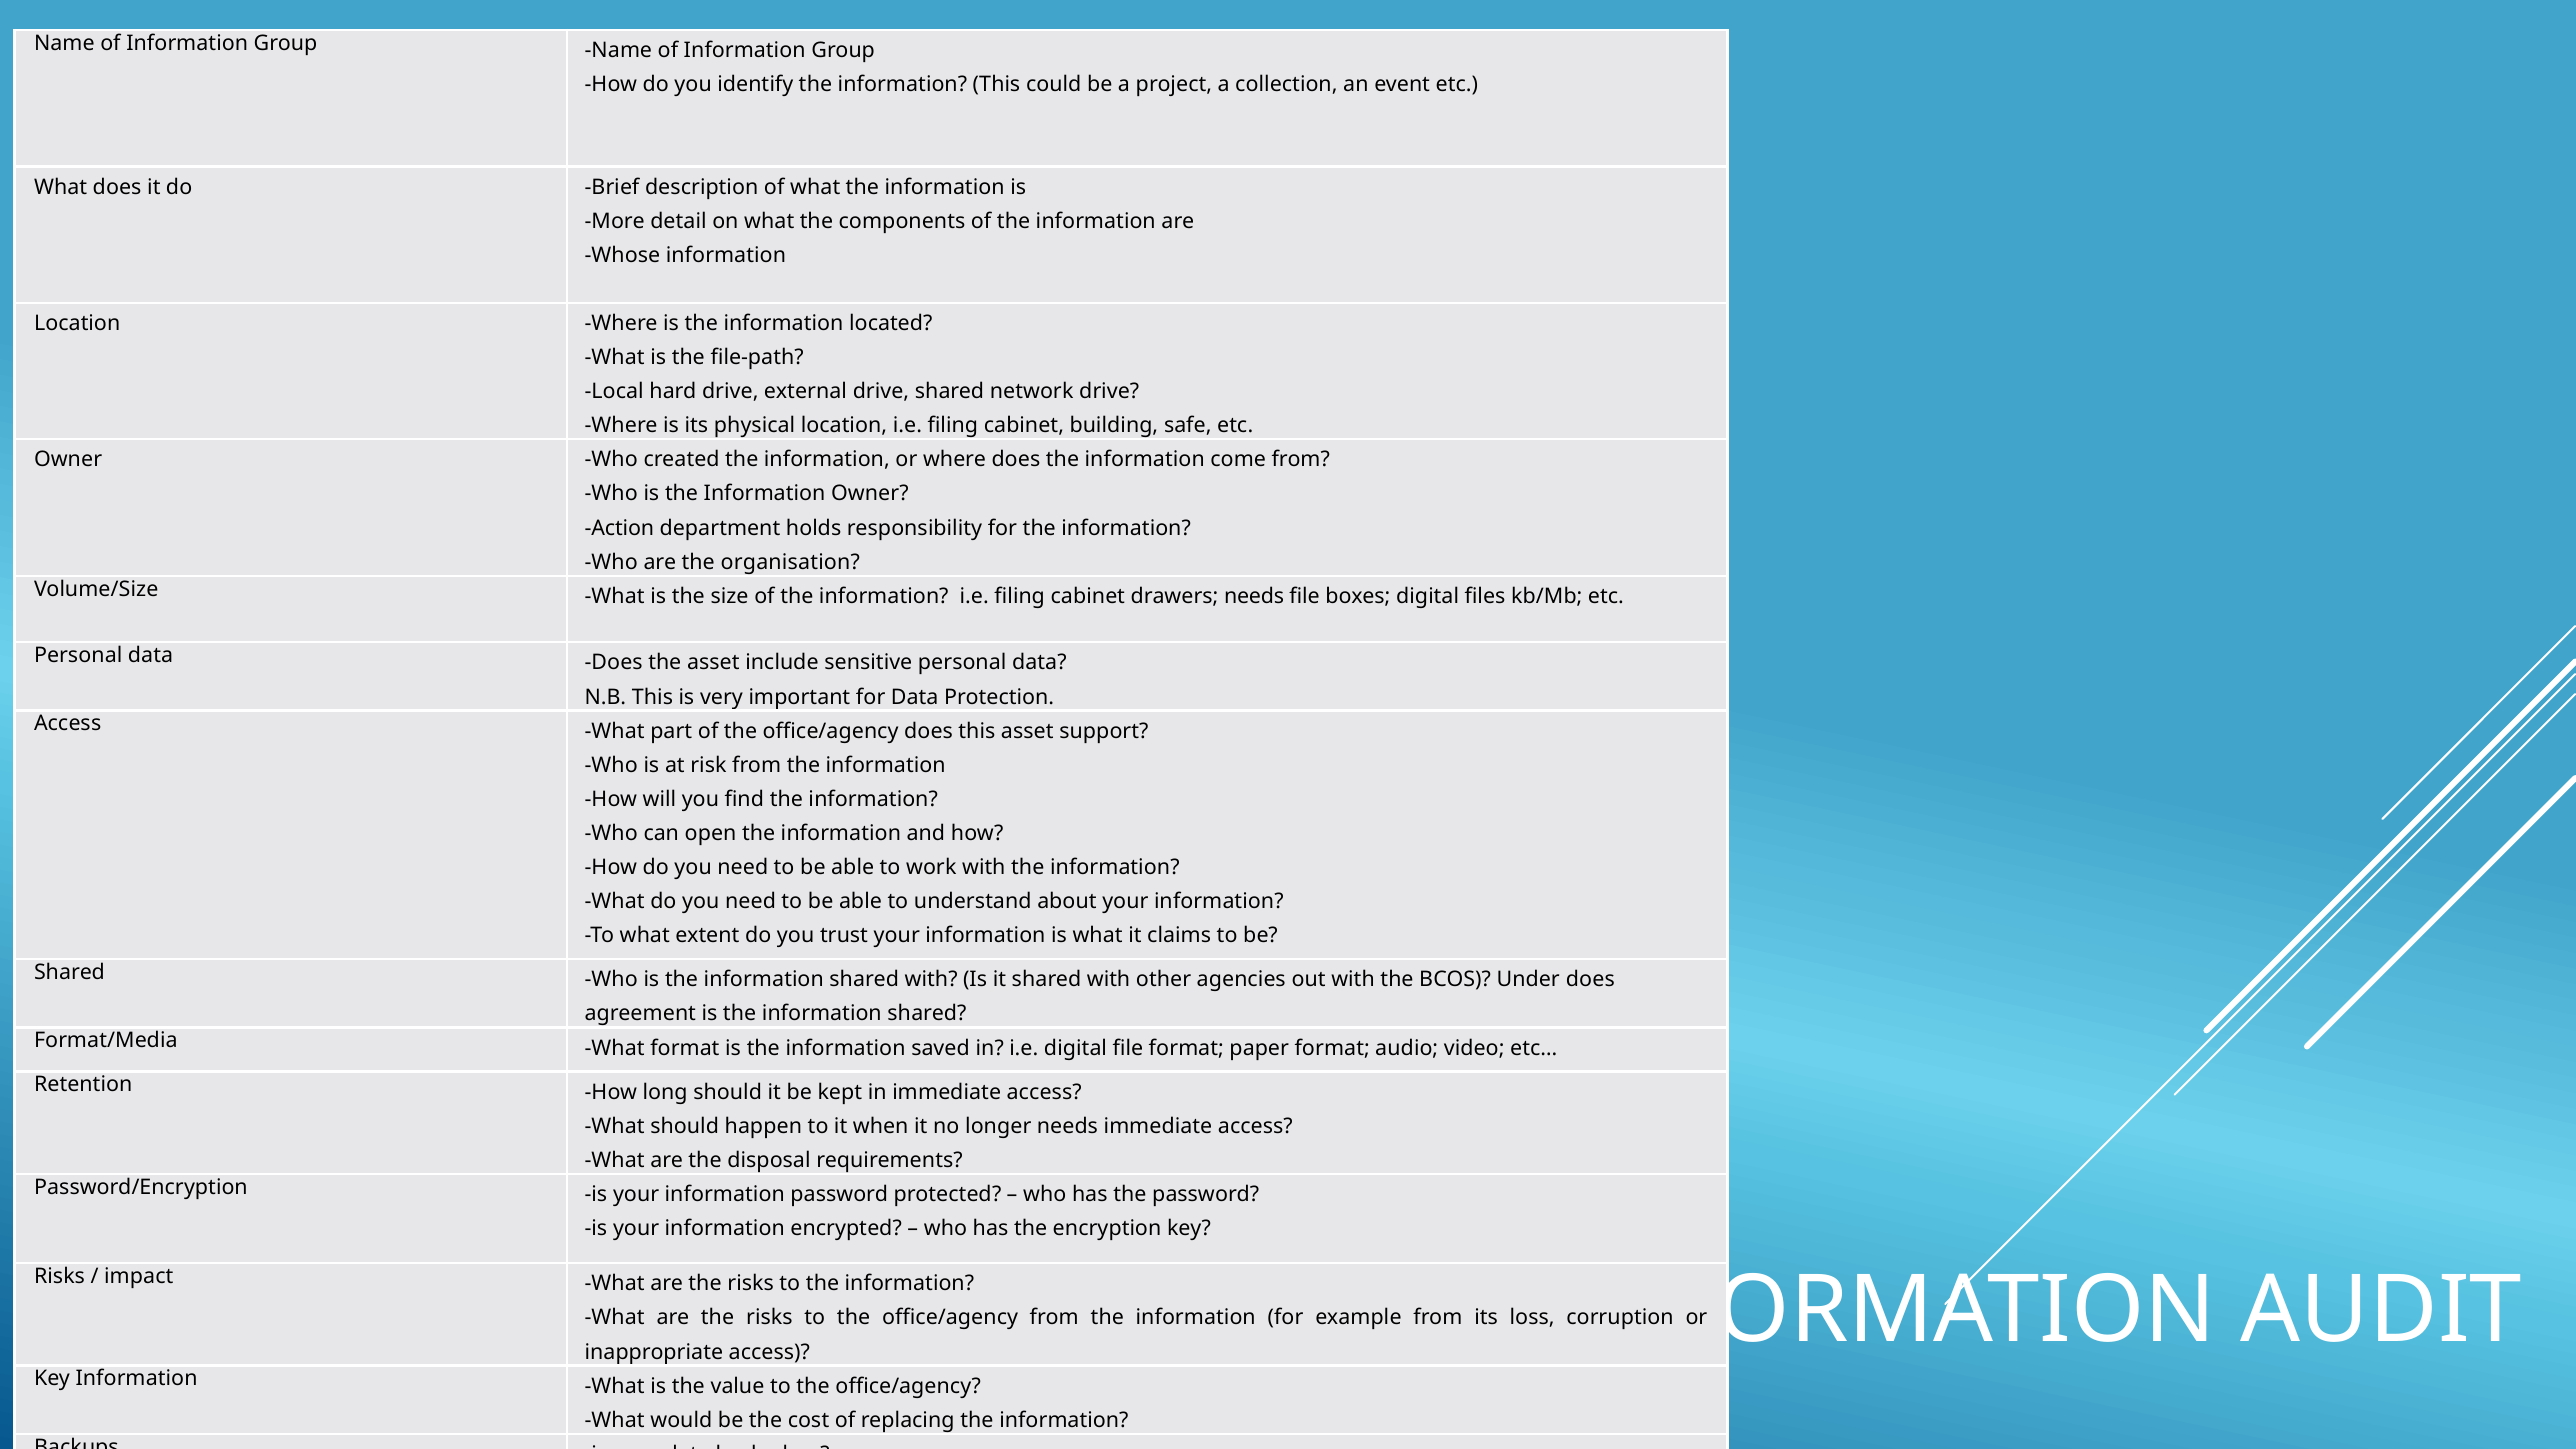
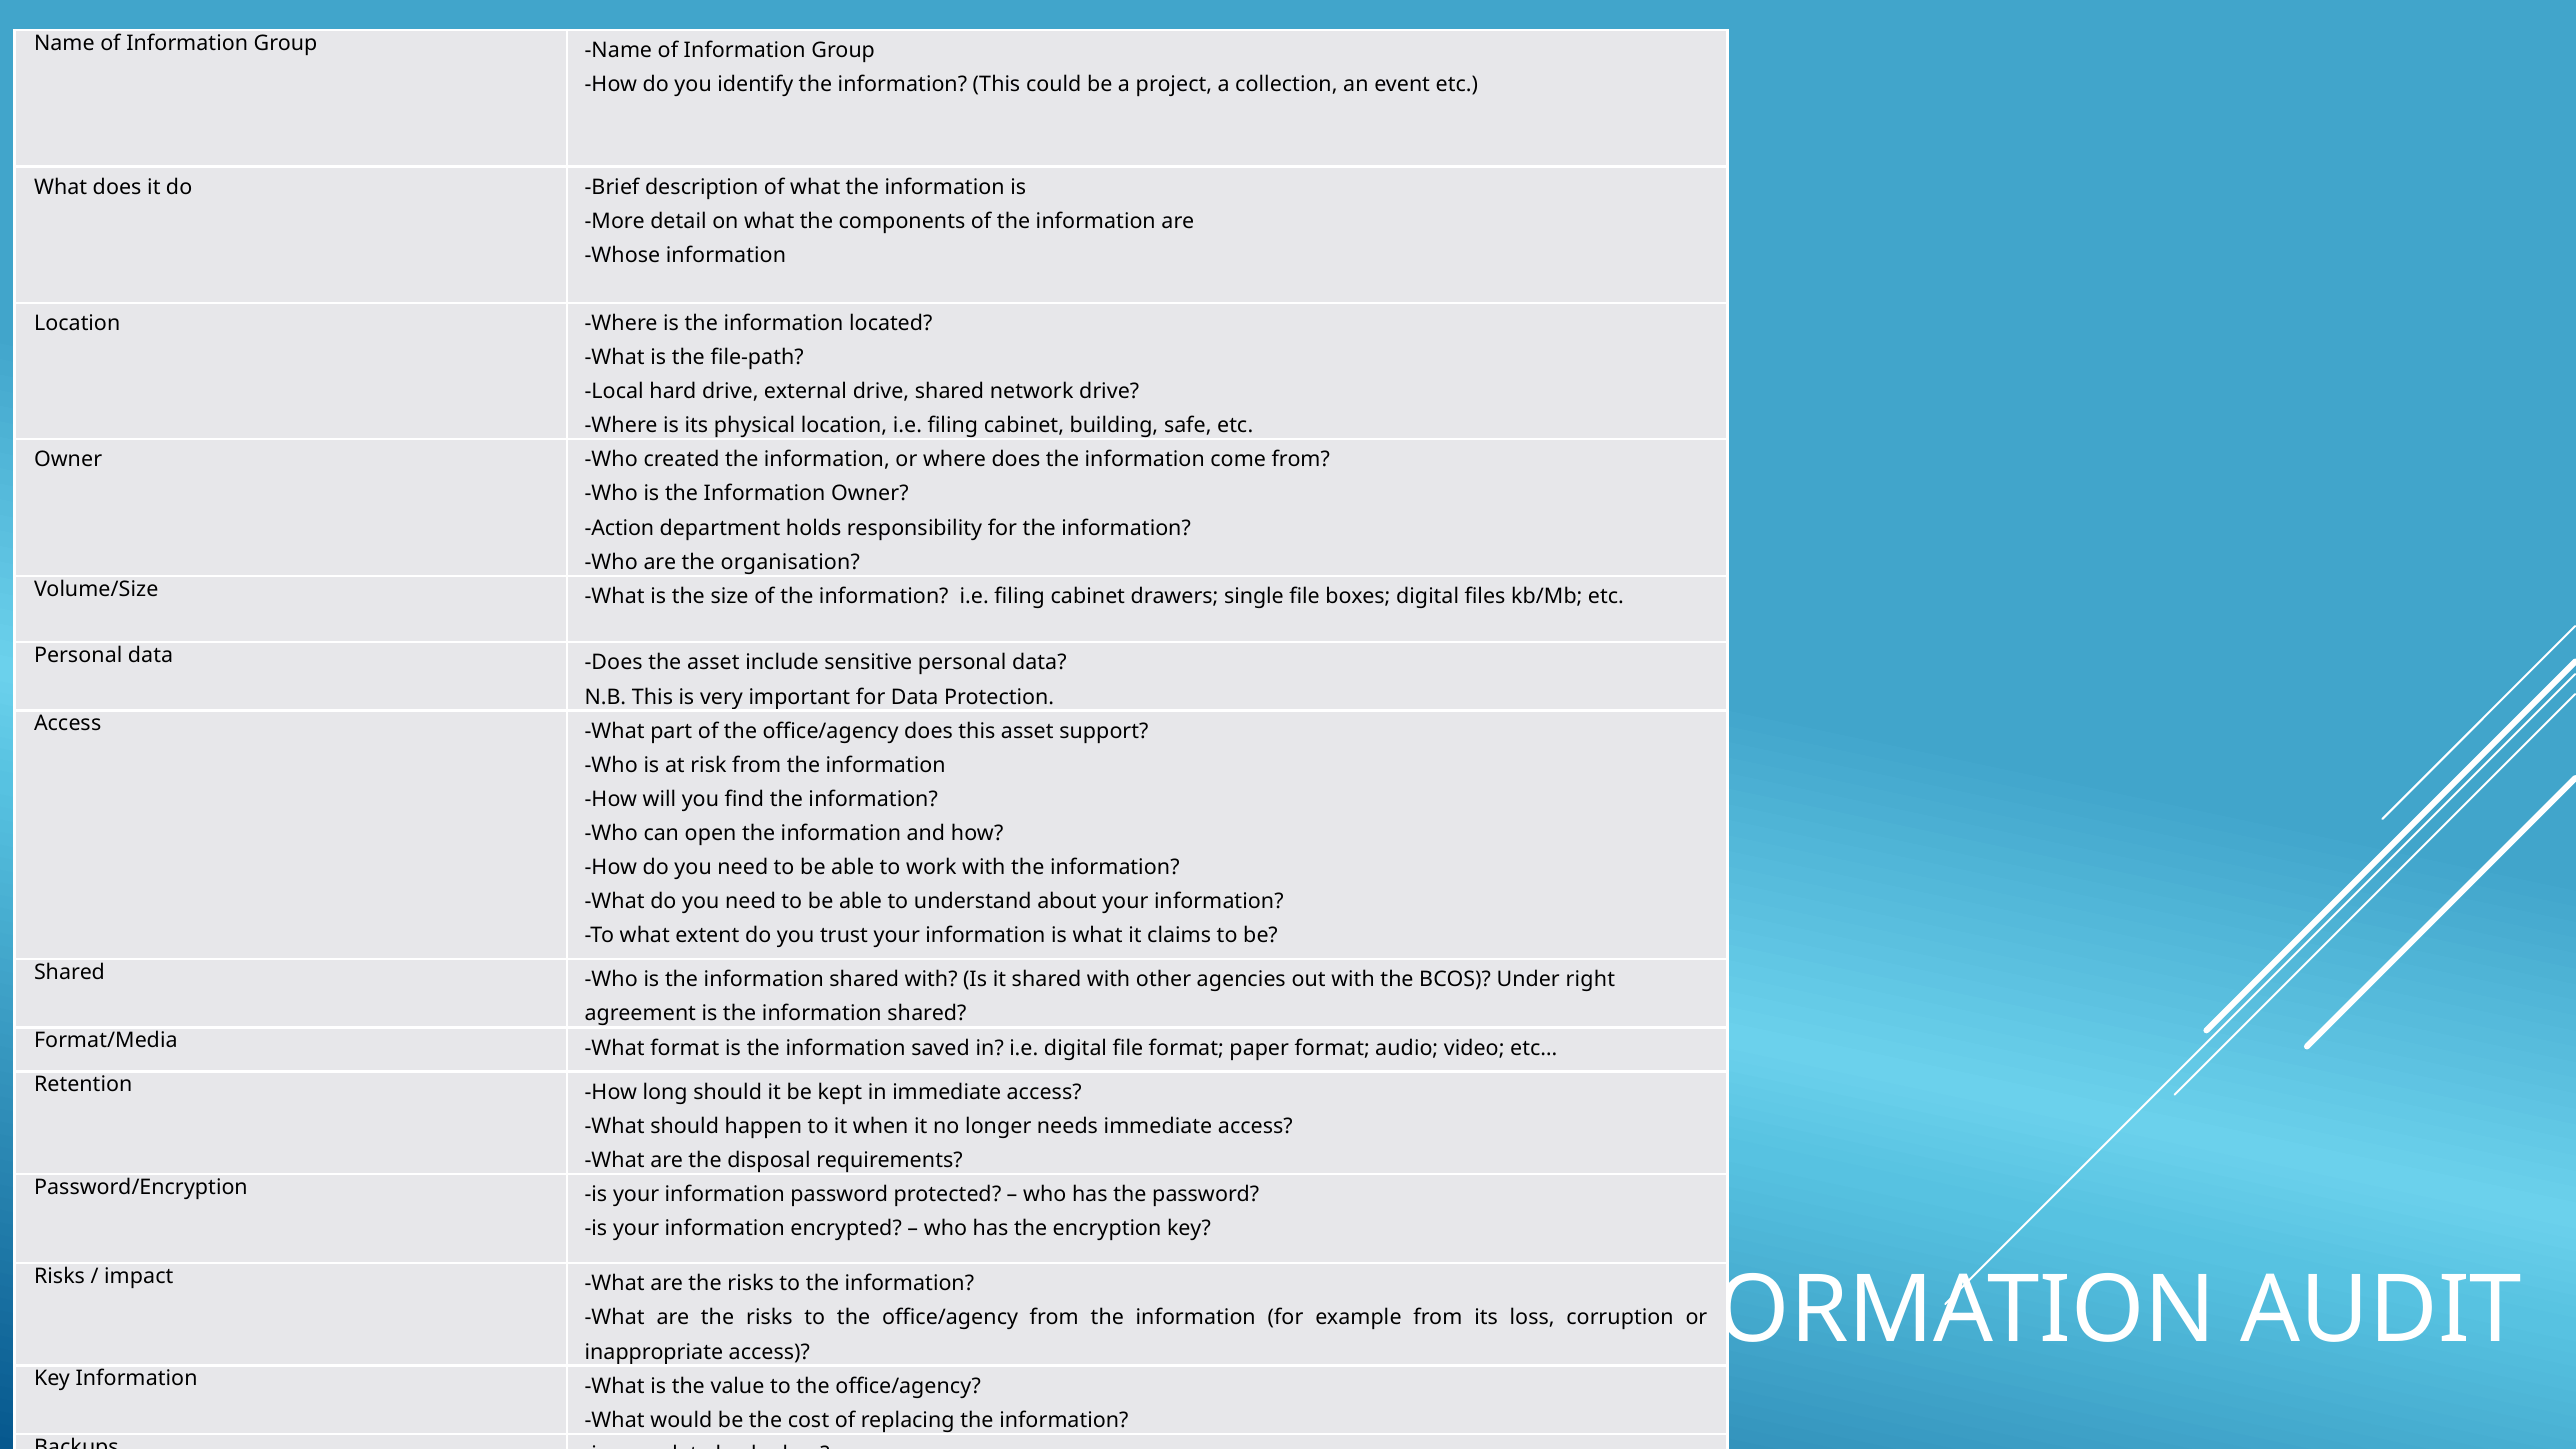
drawers needs: needs -> single (1254, 596)
Under does: does -> right (1590, 980)
